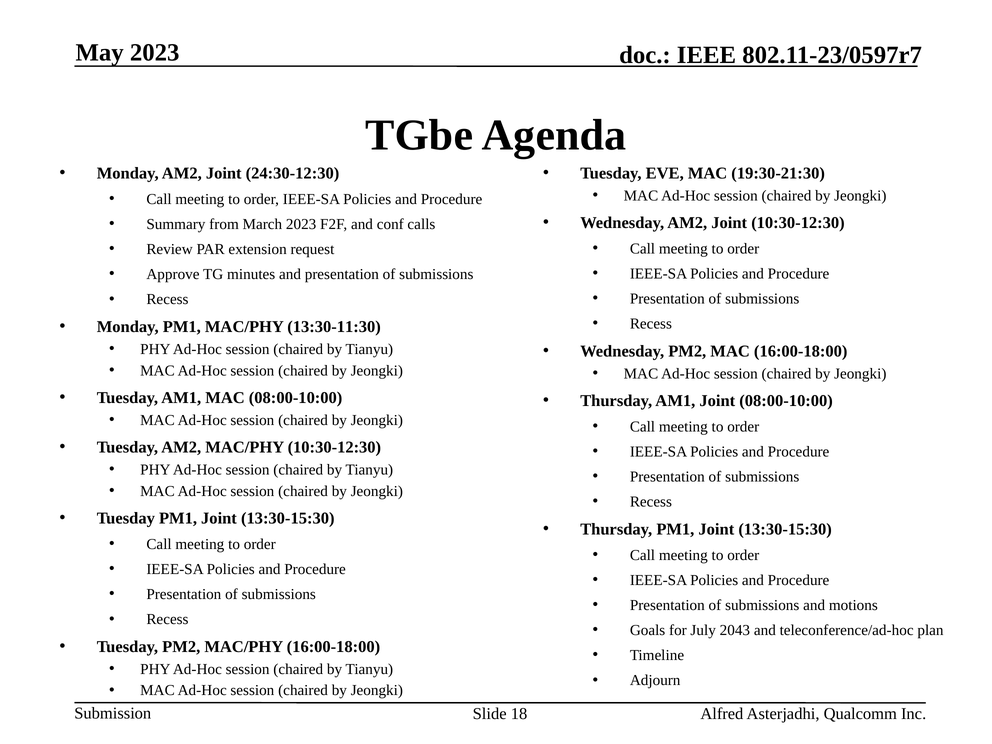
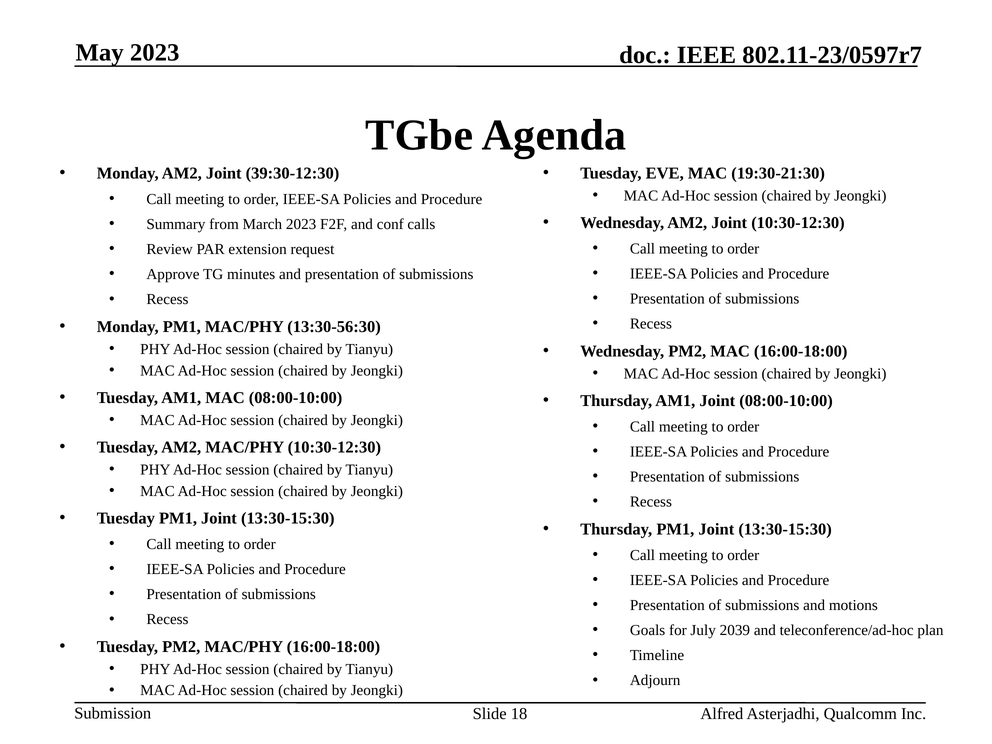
24:30-12:30: 24:30-12:30 -> 39:30-12:30 (292, 173)
13:30-11:30: 13:30-11:30 -> 13:30-56:30 (334, 327)
2043: 2043 -> 2039 (735, 630)
